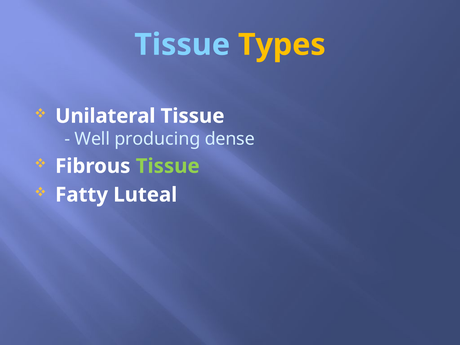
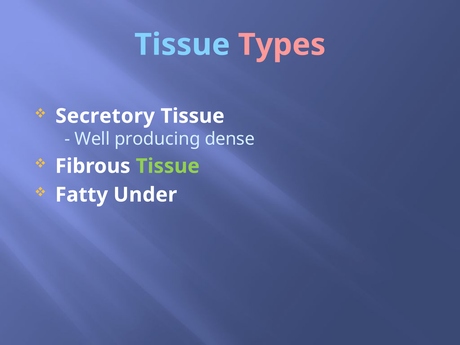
Types colour: yellow -> pink (282, 45)
Unilateral: Unilateral -> Secretory (105, 116)
Luteal: Luteal -> Under (145, 195)
